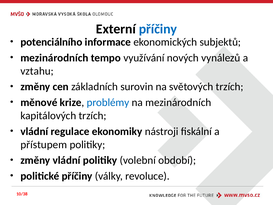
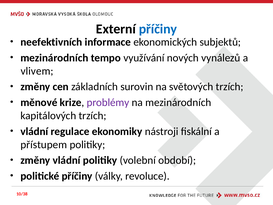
potenciálního: potenciálního -> neefektivních (51, 42)
vztahu: vztahu -> vlivem (37, 71)
problémy colour: blue -> purple (108, 102)
